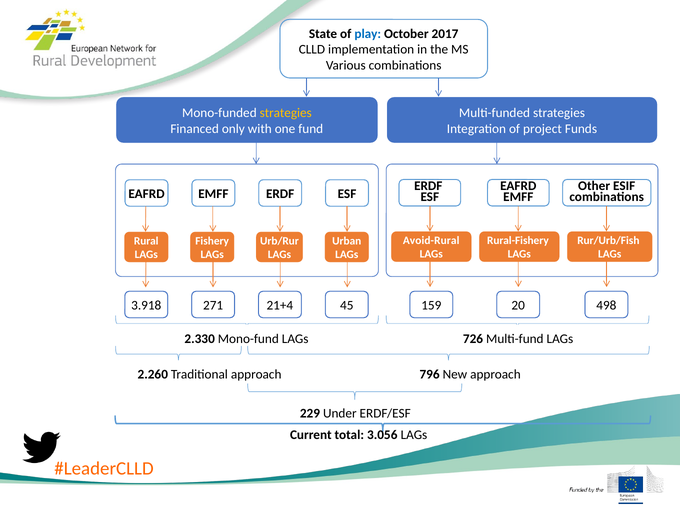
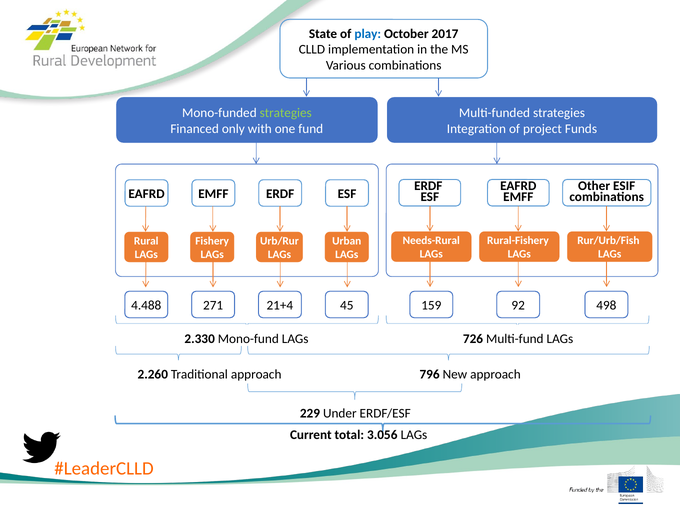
strategies colour: yellow -> light green (286, 113)
Avoid-Rural: Avoid-Rural -> Needs-Rural (431, 241)
3.918: 3.918 -> 4.488 (146, 305)
20: 20 -> 92 (518, 305)
